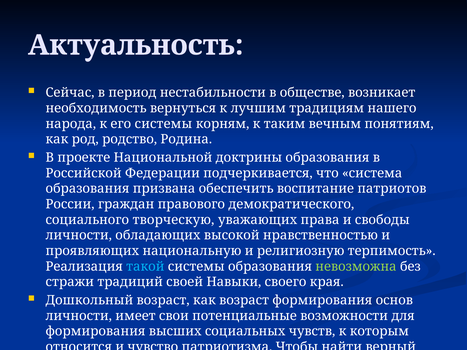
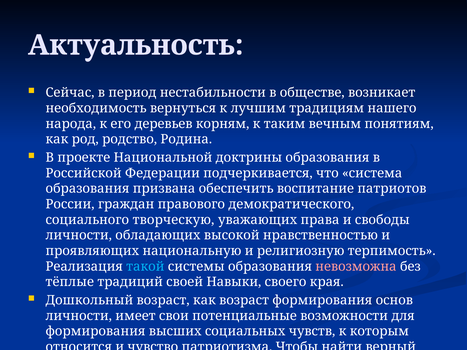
его системы: системы -> деревьев (164, 124)
невозможна colour: light green -> pink (356, 267)
стражи: стражи -> тёплые (70, 282)
